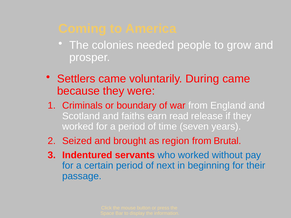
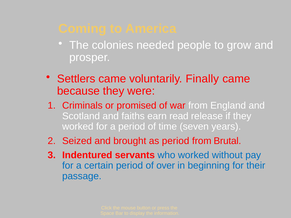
During: During -> Finally (202, 79)
boundary: boundary -> promised (136, 106)
as region: region -> period (176, 141)
next: next -> over (166, 166)
